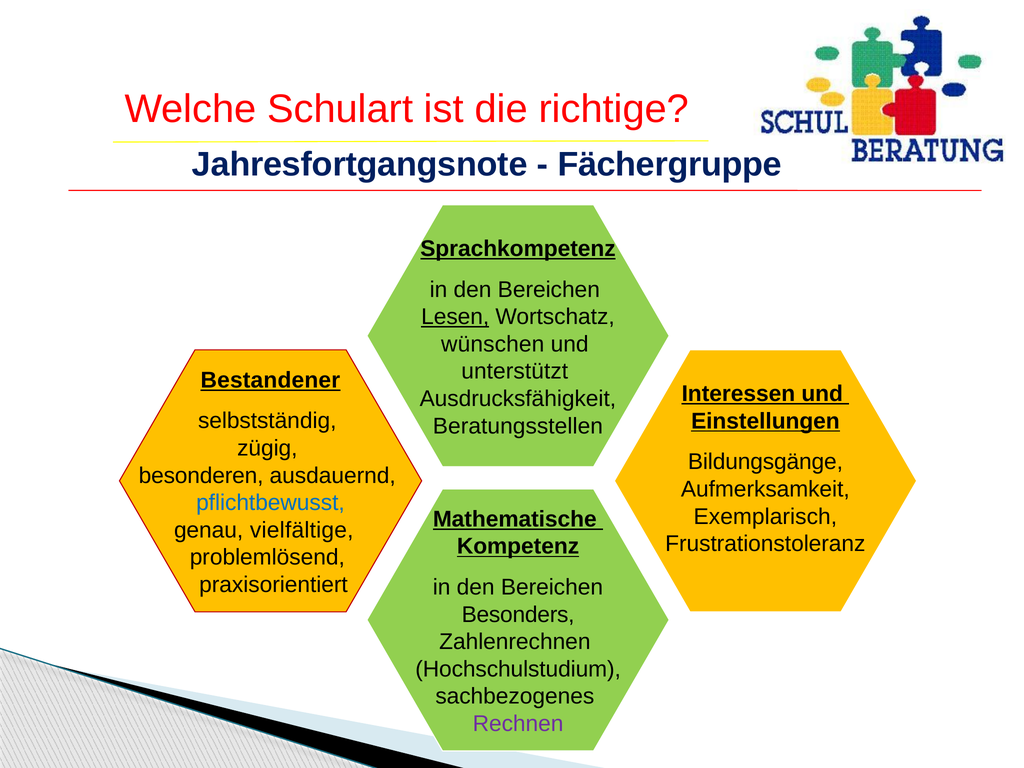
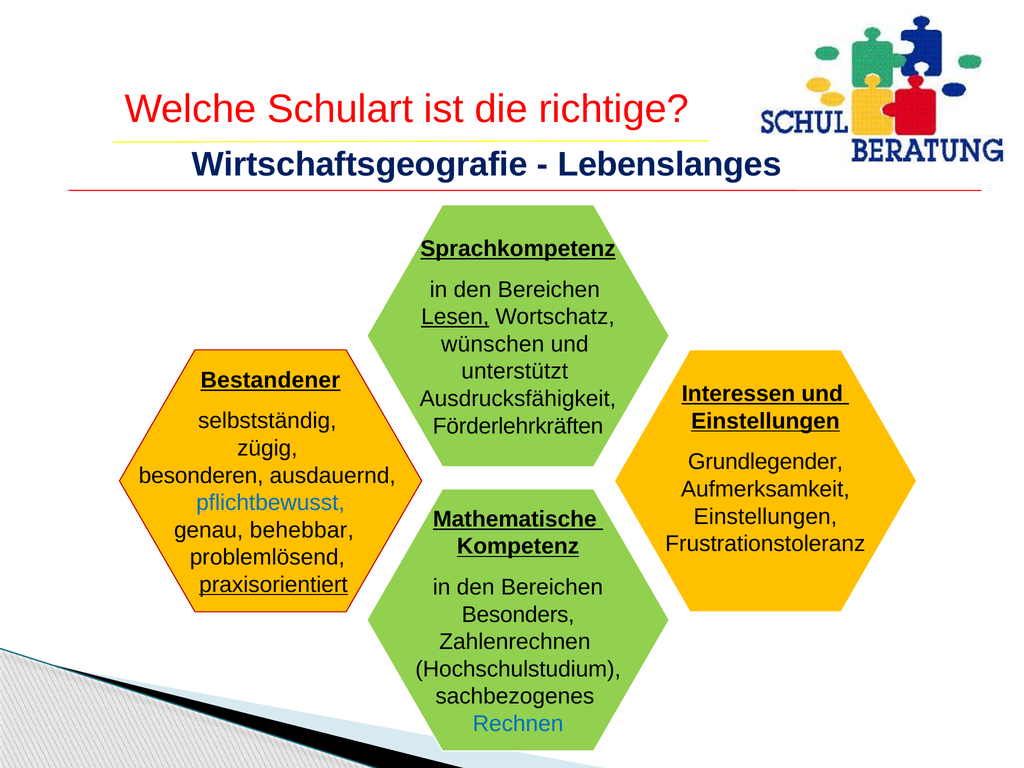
Jahresfortgangsnote: Jahresfortgangsnote -> Wirtschaftsgeografie (360, 164)
Fächergruppe: Fächergruppe -> Lebenslanges (670, 164)
Beratungsstellen: Beratungsstellen -> Förderlehrkräften (518, 426)
Bildungsgänge: Bildungsgänge -> Grundlegender (765, 462)
Exemplarisch: Exemplarisch -> Einstellungen (765, 517)
vielfältige: vielfältige -> behebbar (302, 530)
praxisorientiert underline: none -> present (273, 585)
Rechnen colour: purple -> blue (518, 724)
